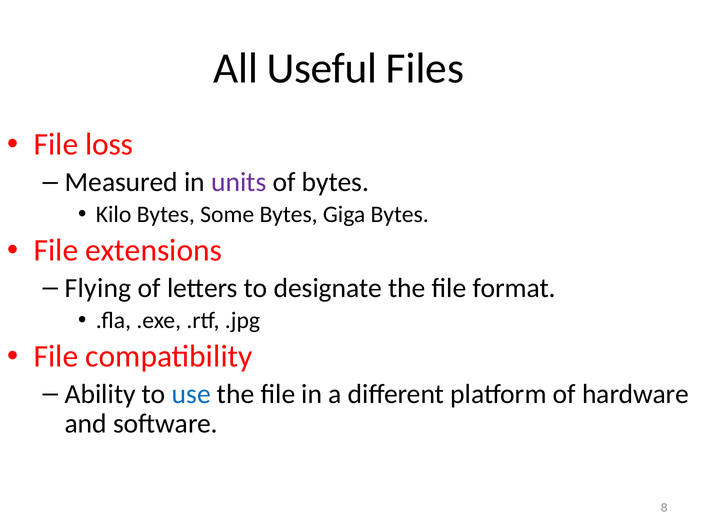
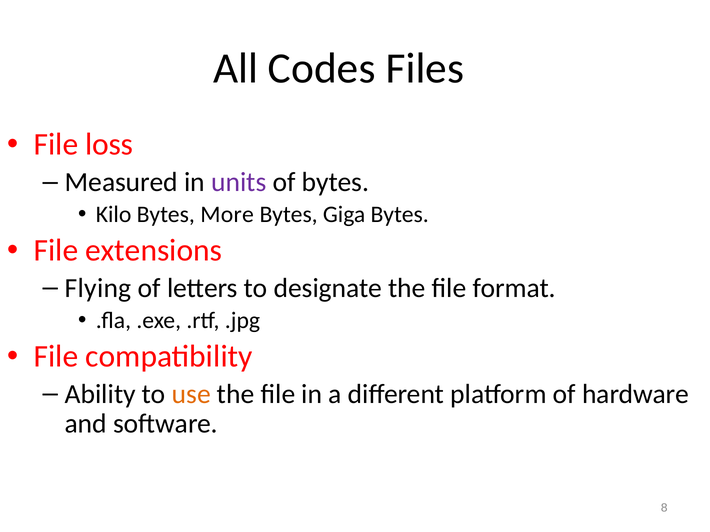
Useful: Useful -> Codes (322, 69)
Some: Some -> More (227, 215)
use colour: blue -> orange (191, 394)
